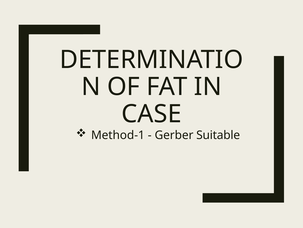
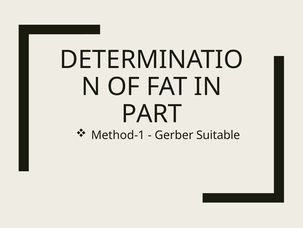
CASE: CASE -> PART (152, 114)
